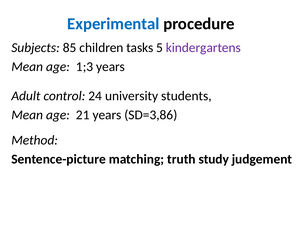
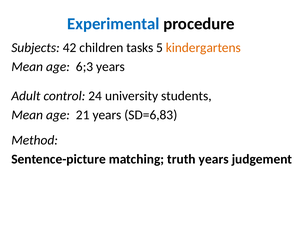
85: 85 -> 42 (70, 48)
kindergartens colour: purple -> orange (203, 48)
1;3: 1;3 -> 6;3 (85, 66)
SD=3,86: SD=3,86 -> SD=6,83 (151, 115)
truth study: study -> years (214, 159)
